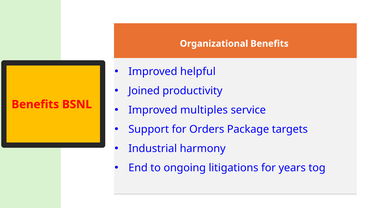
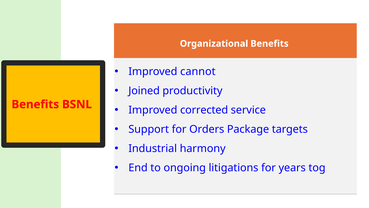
helpful: helpful -> cannot (198, 71)
multiples: multiples -> corrected (204, 110)
